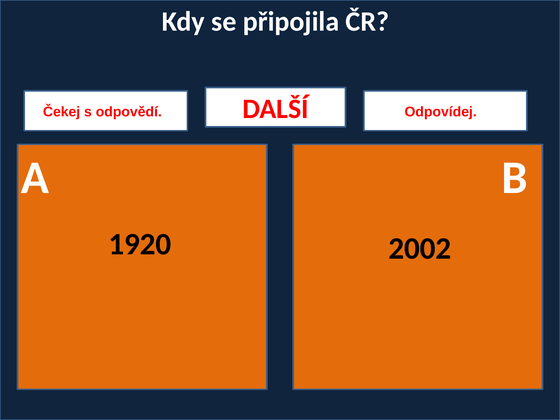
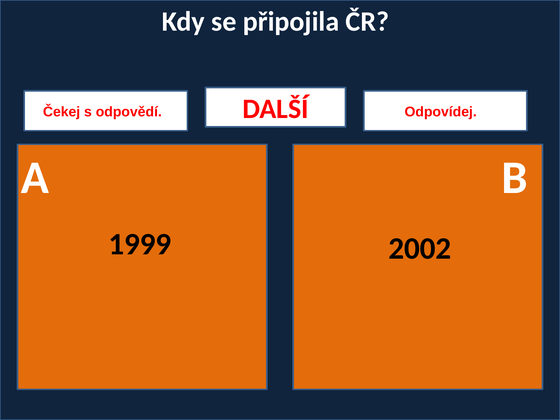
1920: 1920 -> 1999 (140, 244)
